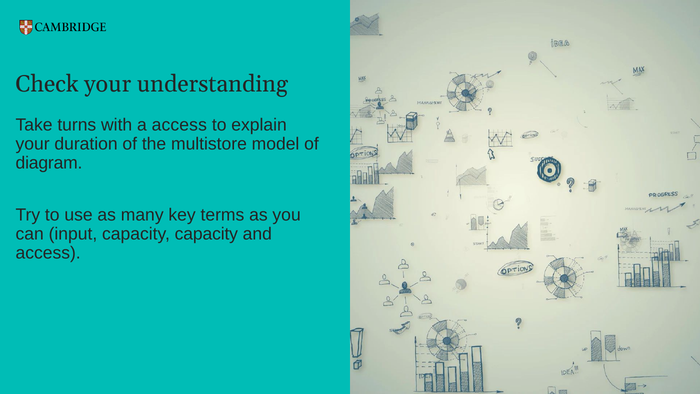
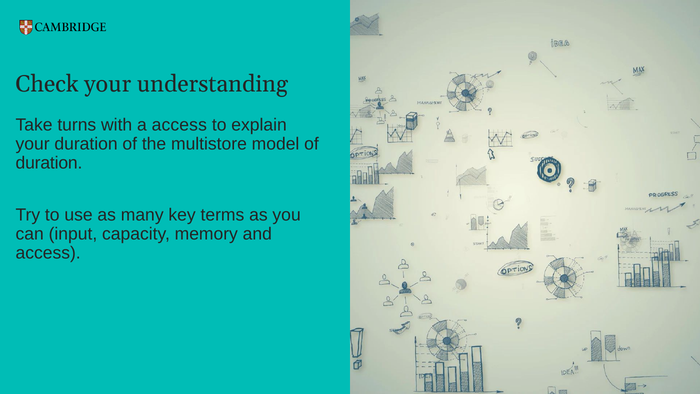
diagram: diagram -> duration (49, 163)
capacity capacity: capacity -> memory (206, 234)
